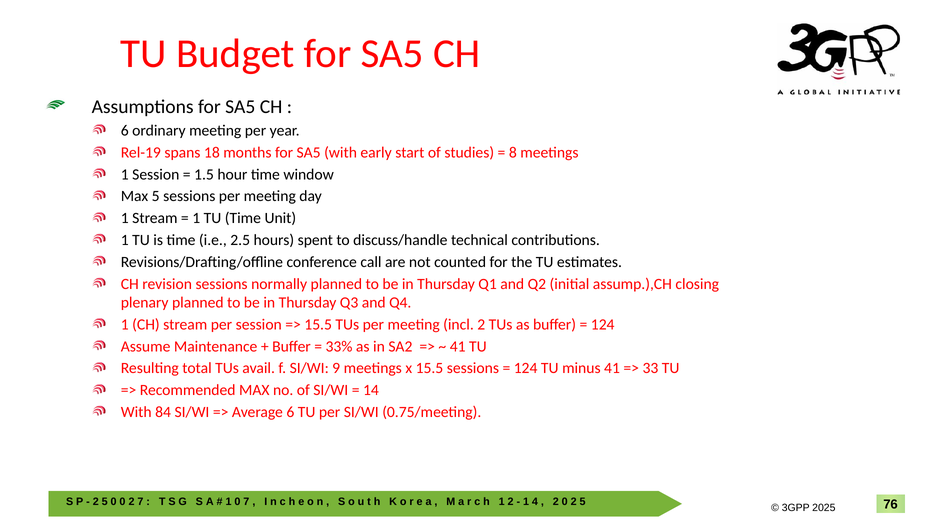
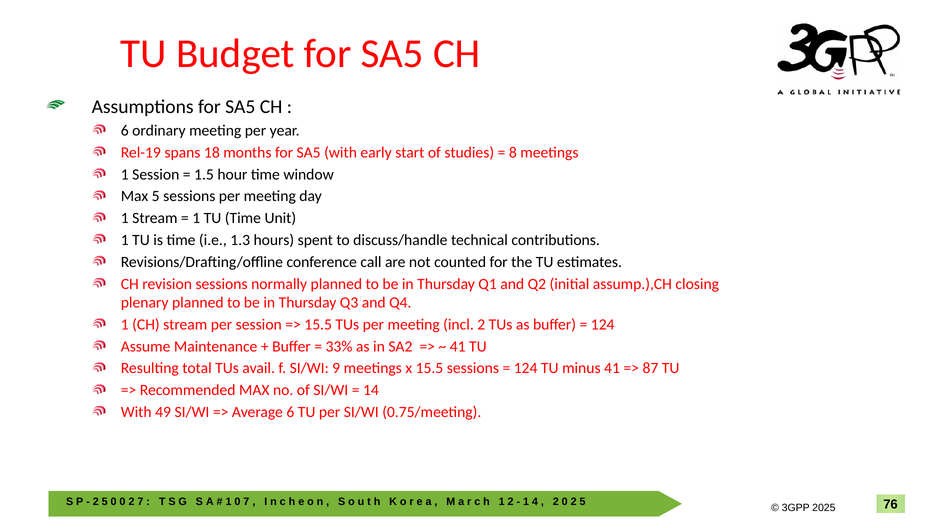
2.5: 2.5 -> 1.3 (240, 240)
33: 33 -> 87 (650, 368)
84: 84 -> 49 (163, 412)
